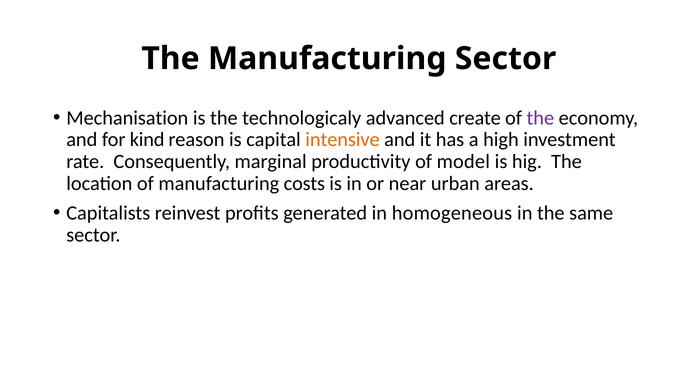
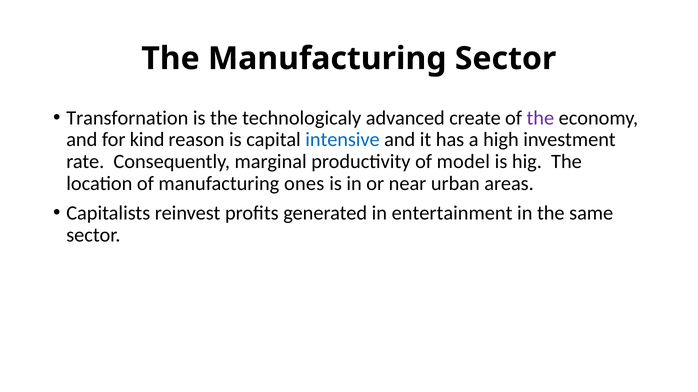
Mechanisation: Mechanisation -> Transfornation (127, 118)
intensive colour: orange -> blue (343, 140)
costs: costs -> ones (304, 184)
homogeneous: homogeneous -> entertainment (452, 213)
